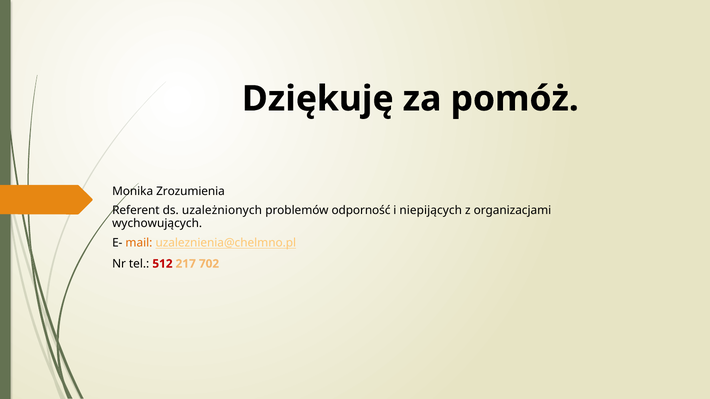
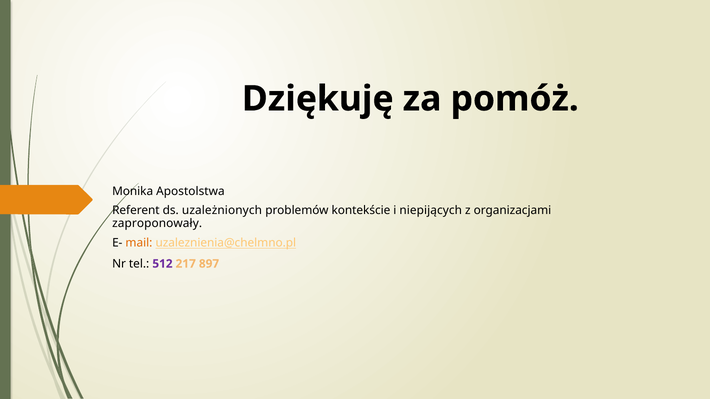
Zrozumienia: Zrozumienia -> Apostolstwa (190, 191)
odporność: odporność -> kontekście (361, 211)
wychowujących: wychowujących -> zaproponowały (157, 223)
512 colour: red -> purple (162, 264)
702: 702 -> 897 (209, 264)
